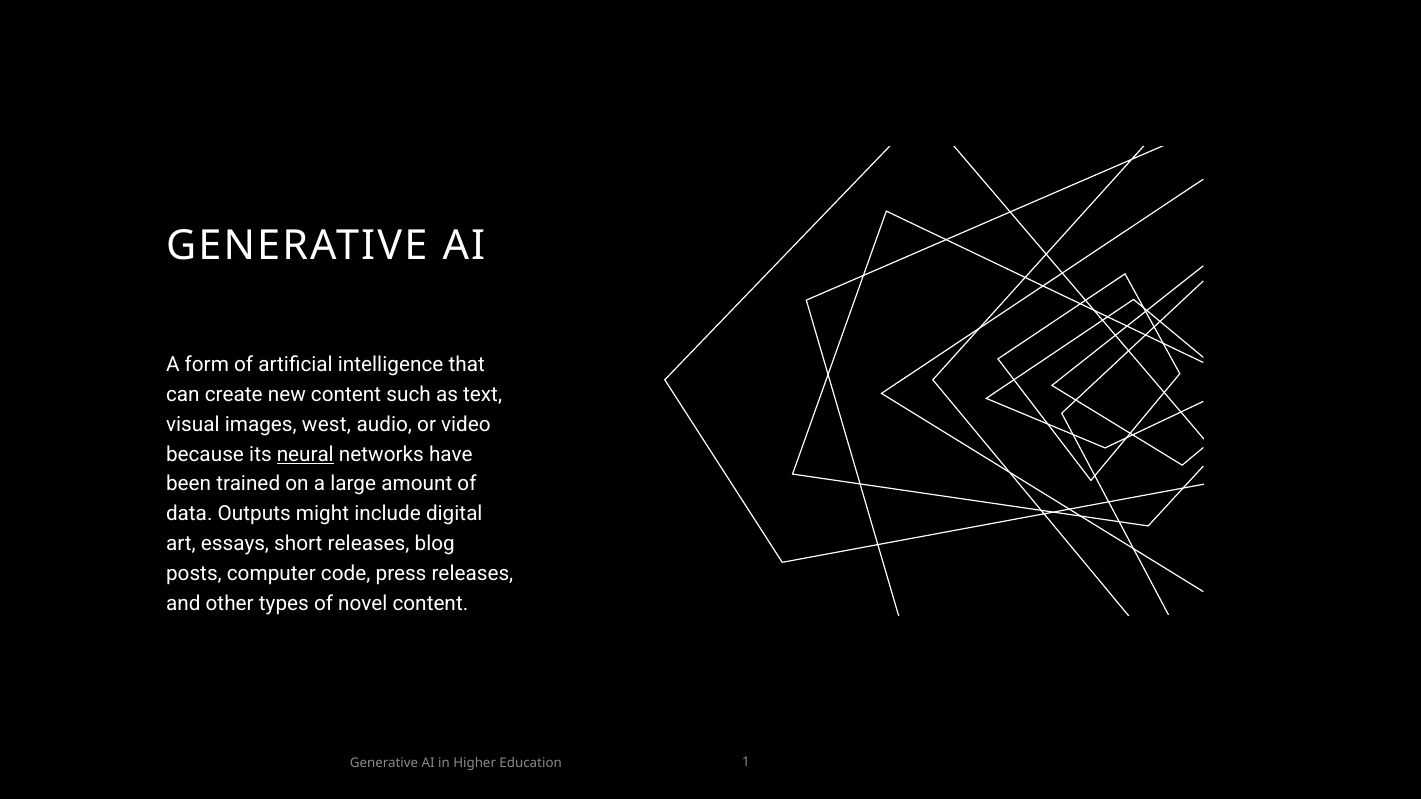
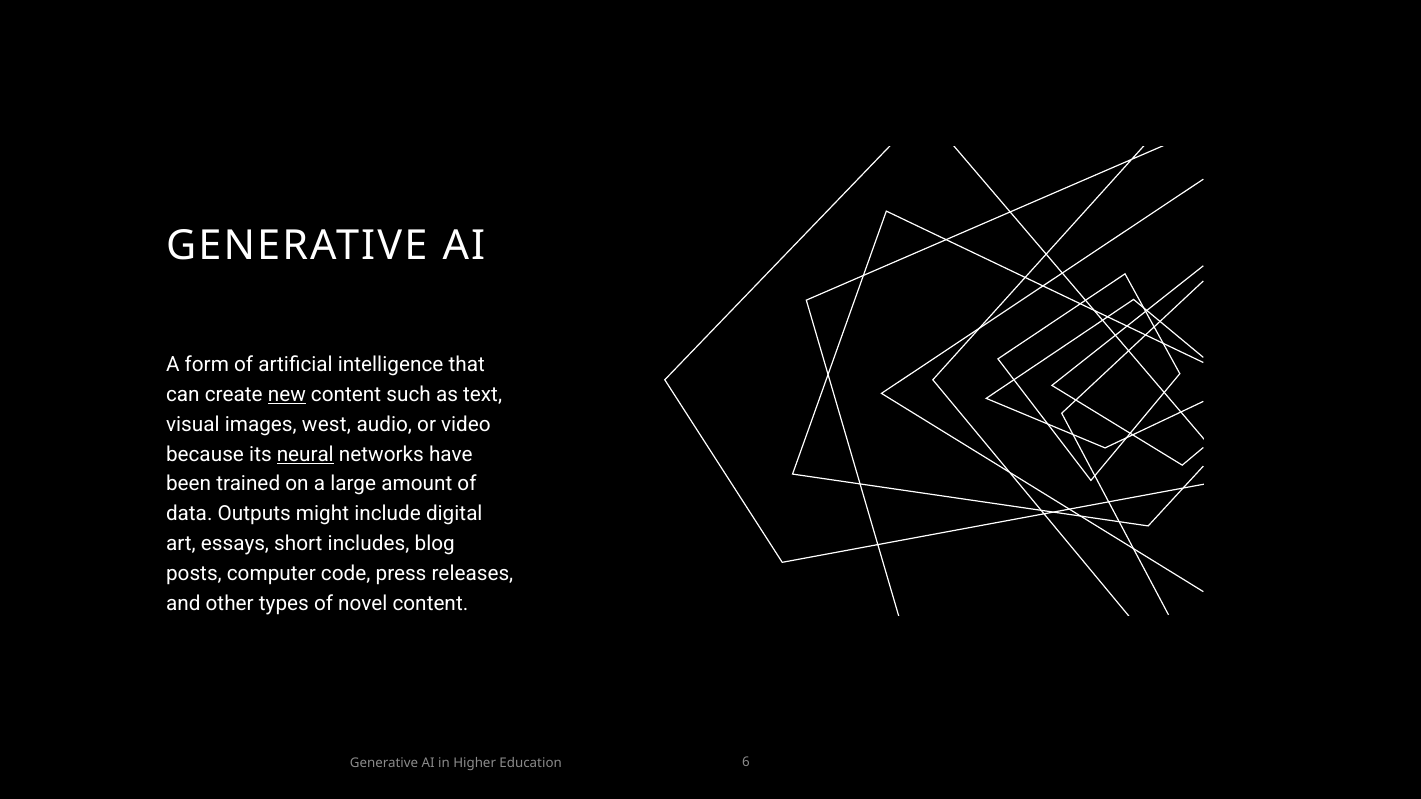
new underline: none -> present (287, 395)
short releases: releases -> includes (369, 544)
1: 1 -> 6 (746, 762)
